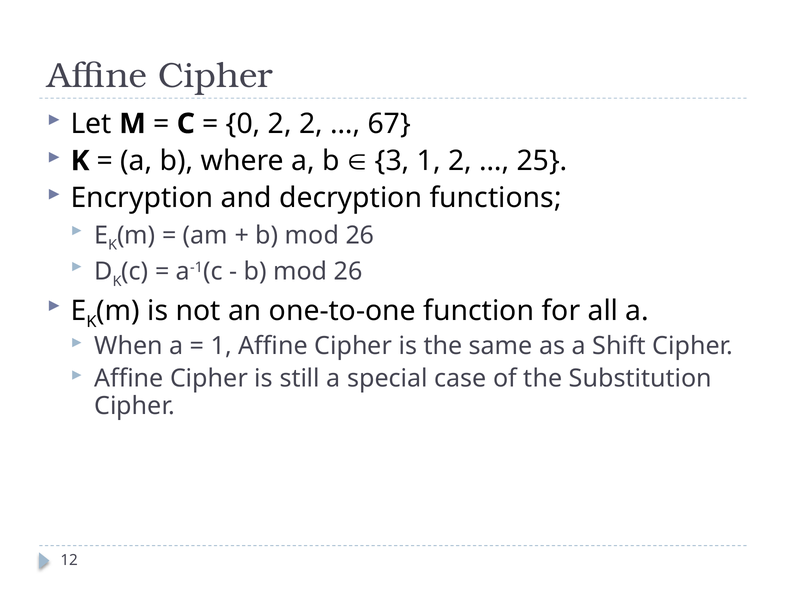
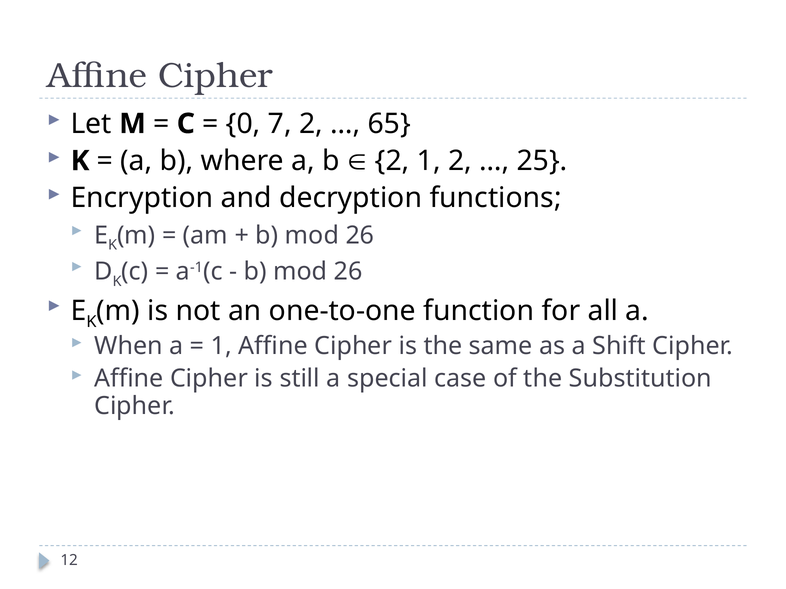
0 2: 2 -> 7 (280, 124)
67: 67 -> 65 (389, 124)
3: 3 -> 2 (392, 161)
